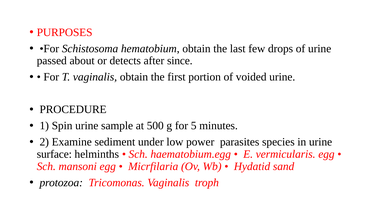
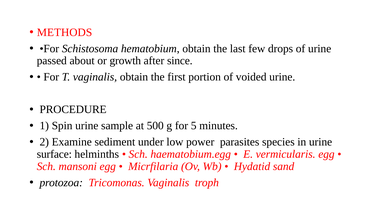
PURPOSES: PURPOSES -> METHODS (65, 32)
detects: detects -> growth (125, 61)
